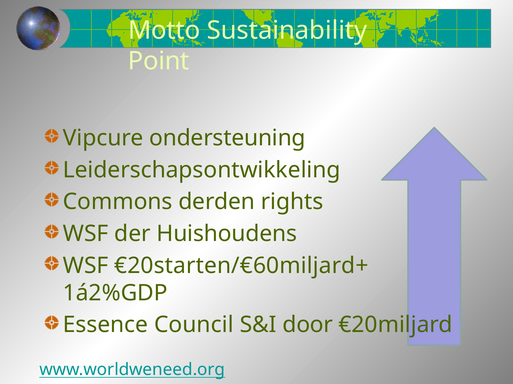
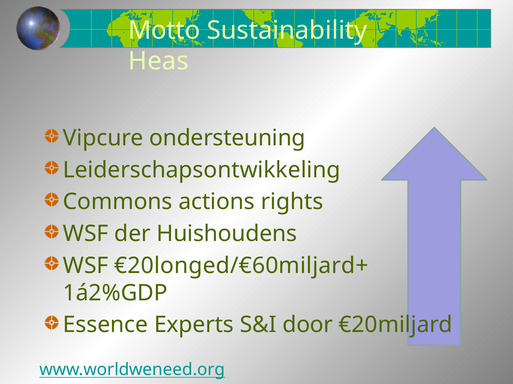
Point: Point -> Heas (159, 61)
derden: derden -> actions (217, 202)
€20starten/€60miljard+: €20starten/€60miljard+ -> €20longed/€60miljard+ (241, 266)
Council: Council -> Experts (194, 325)
